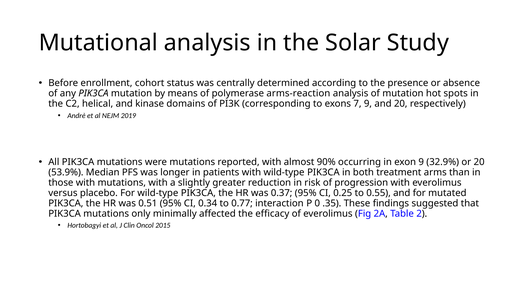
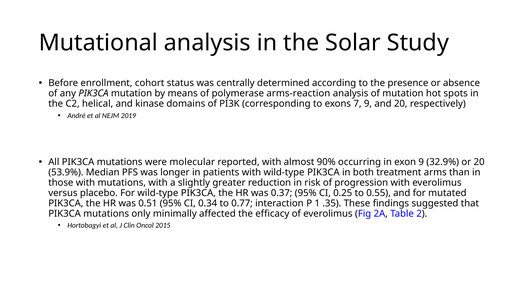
were mutations: mutations -> molecular (192, 162)
0: 0 -> 1 (317, 204)
